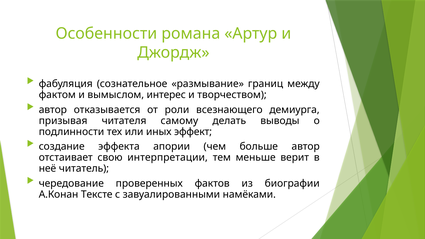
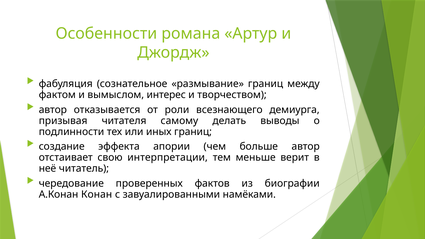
иных эффект: эффект -> границ (193, 132)
Тексте: Тексте -> Конан (97, 195)
